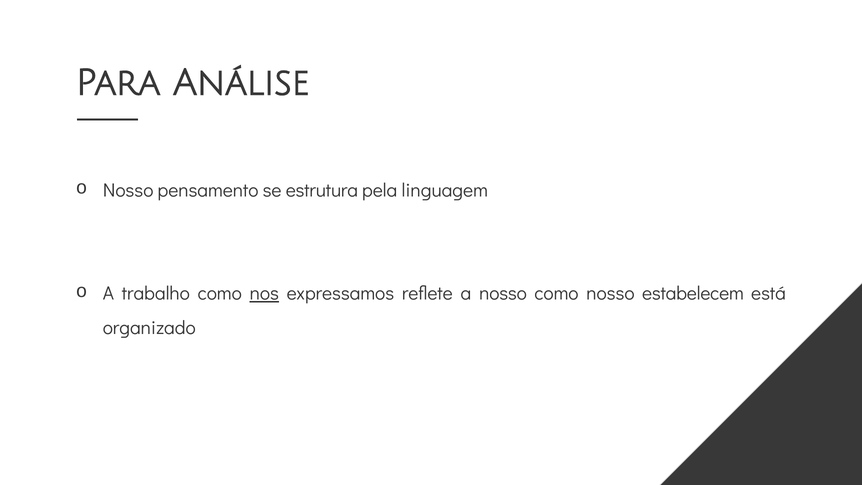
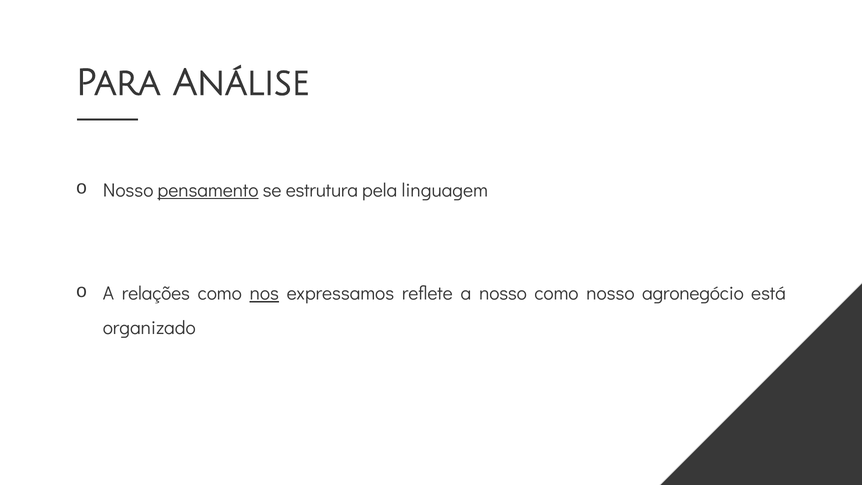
pensamento underline: none -> present (208, 190)
trabalho: trabalho -> relações (156, 294)
estabelecem: estabelecem -> agronegócio (693, 294)
